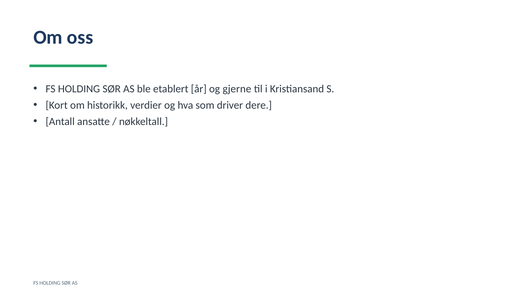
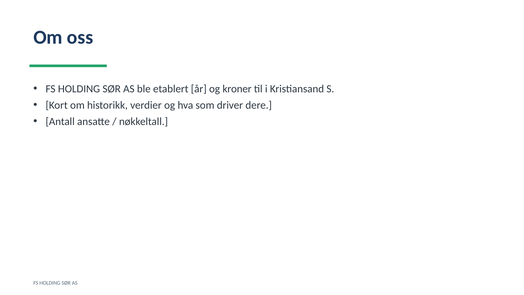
gjerne: gjerne -> kroner (237, 89)
